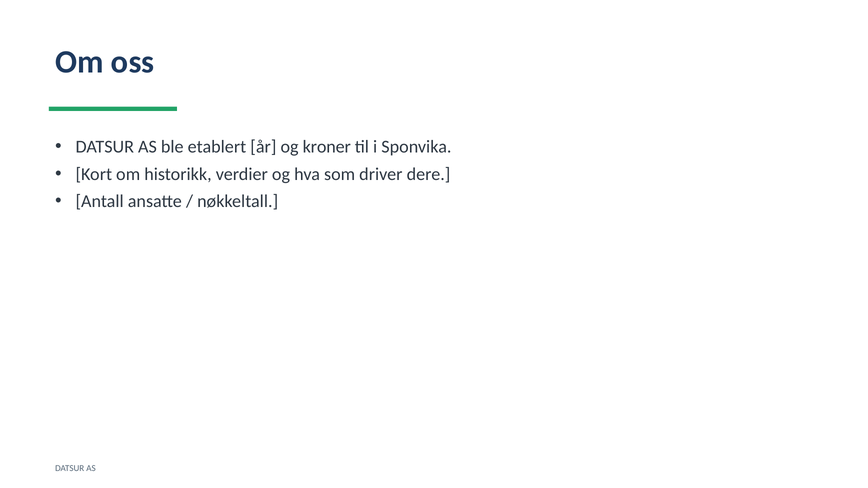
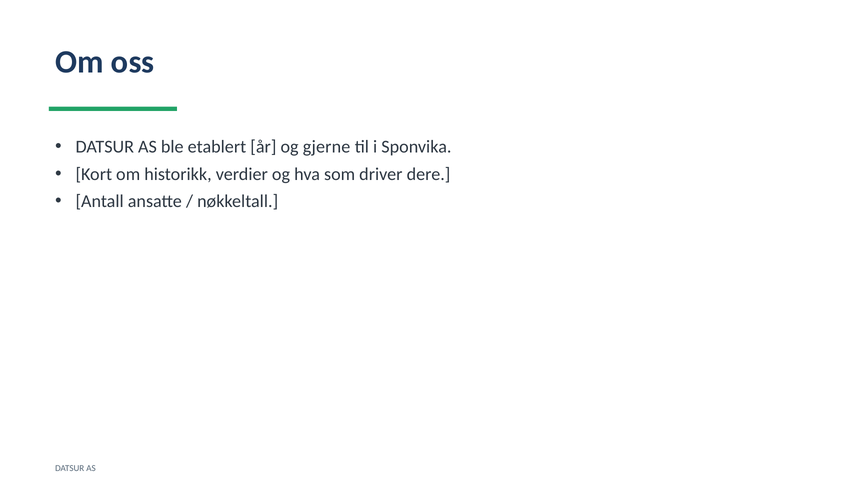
kroner: kroner -> gjerne (327, 147)
